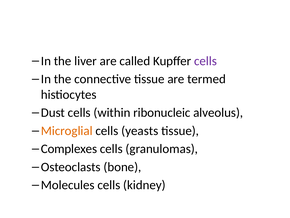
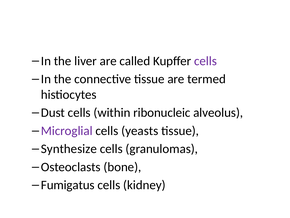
Microglial colour: orange -> purple (67, 131)
Complexes: Complexes -> Synthesize (69, 149)
Molecules: Molecules -> Fumigatus (68, 185)
